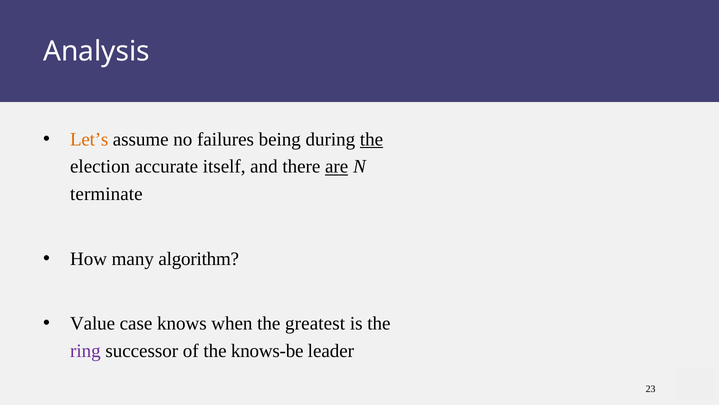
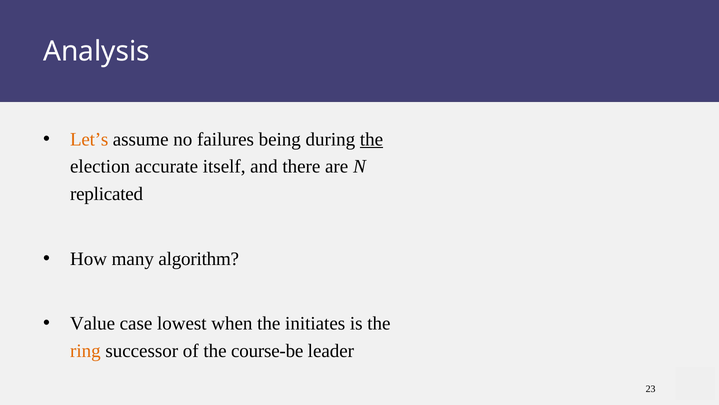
are underline: present -> none (337, 167)
terminate: terminate -> replicated (107, 194)
knows: knows -> lowest (182, 324)
greatest: greatest -> initiates (315, 324)
ring colour: purple -> orange (85, 351)
knows-be: knows-be -> course-be (267, 351)
